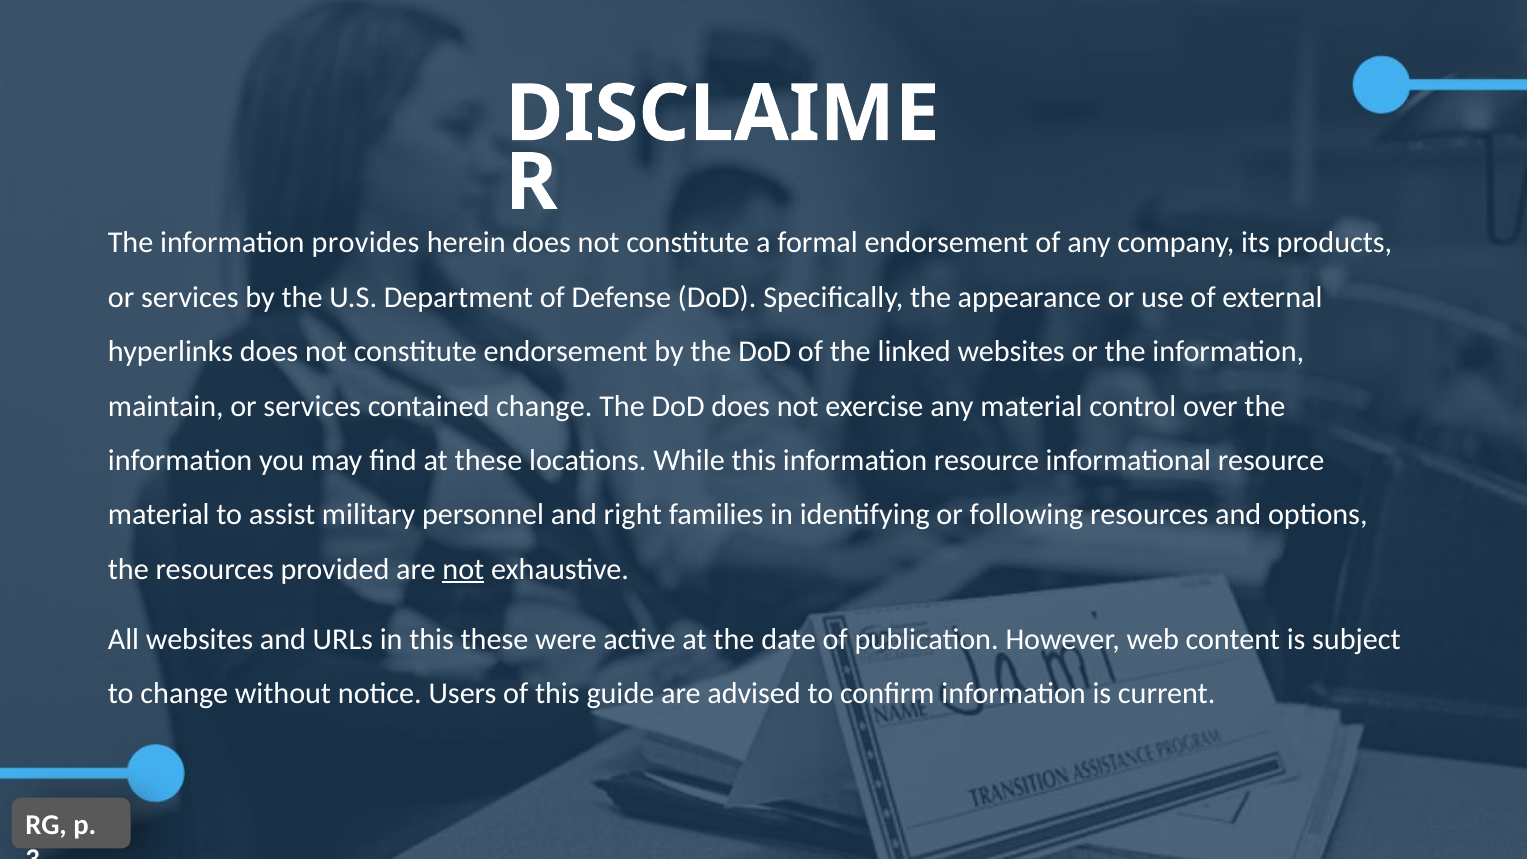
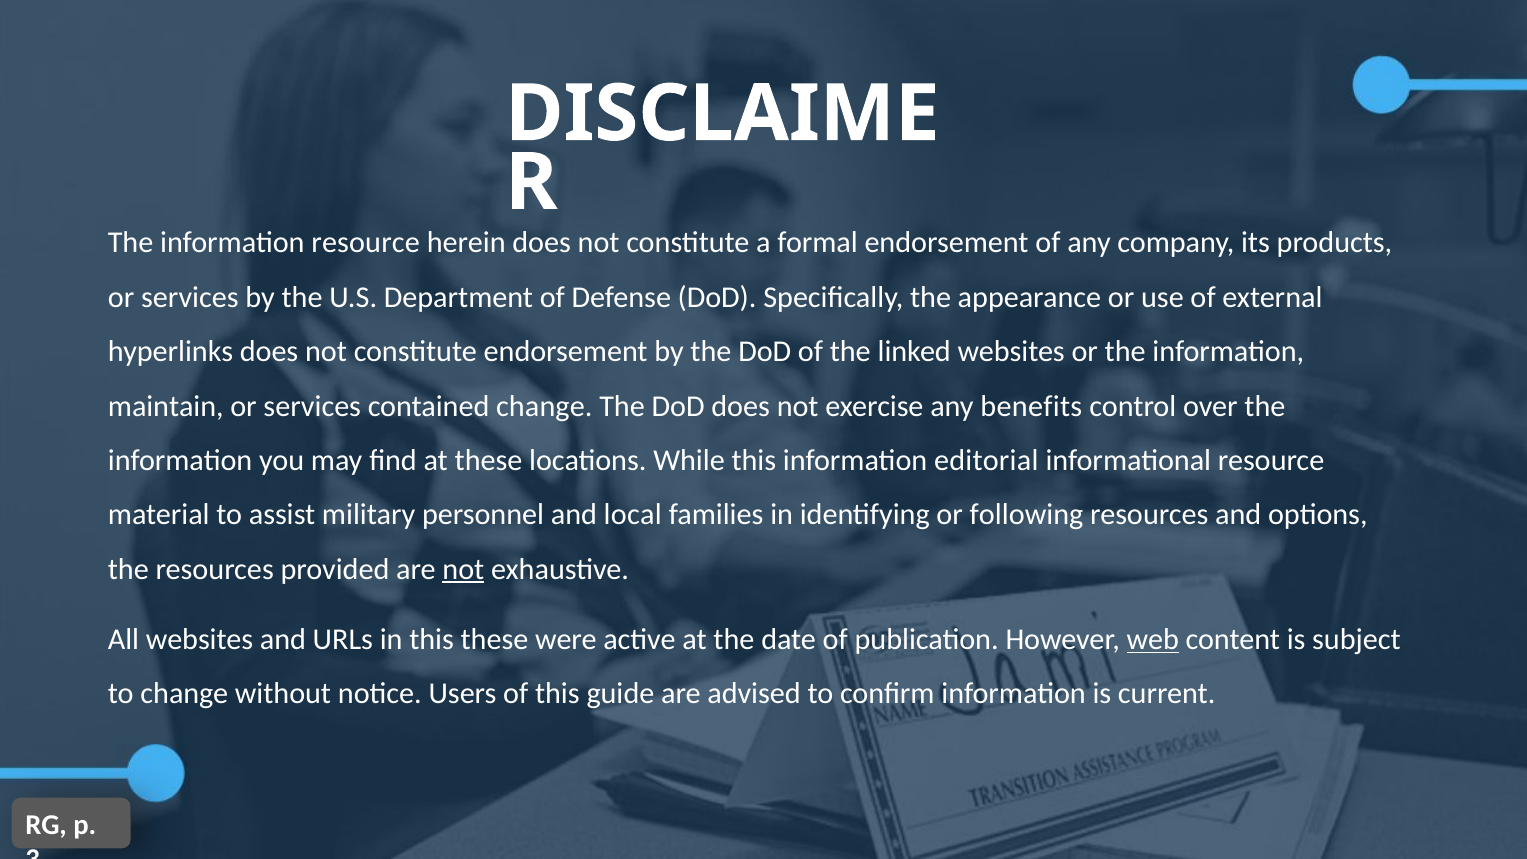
information provides: provides -> resource (366, 243)
any material: material -> benefits (1031, 406)
information resource: resource -> editorial (986, 460)
right: right -> local (633, 515)
web underline: none -> present (1153, 640)
